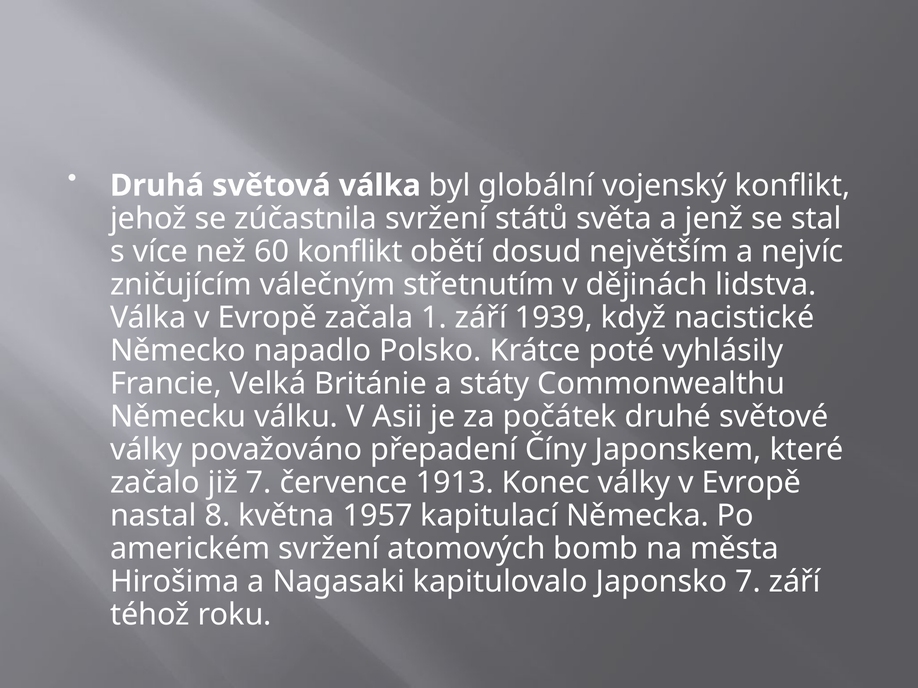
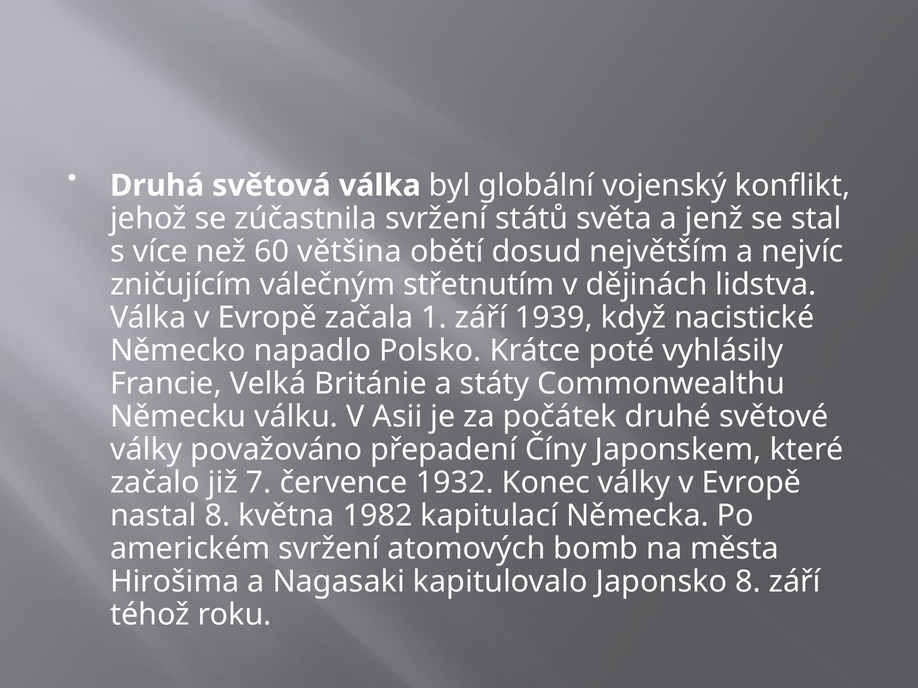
60 konflikt: konflikt -> většina (350, 252)
1913: 1913 -> 1932 (455, 483)
1957: 1957 -> 1982 (378, 516)
Japonsko 7: 7 -> 8 (748, 582)
